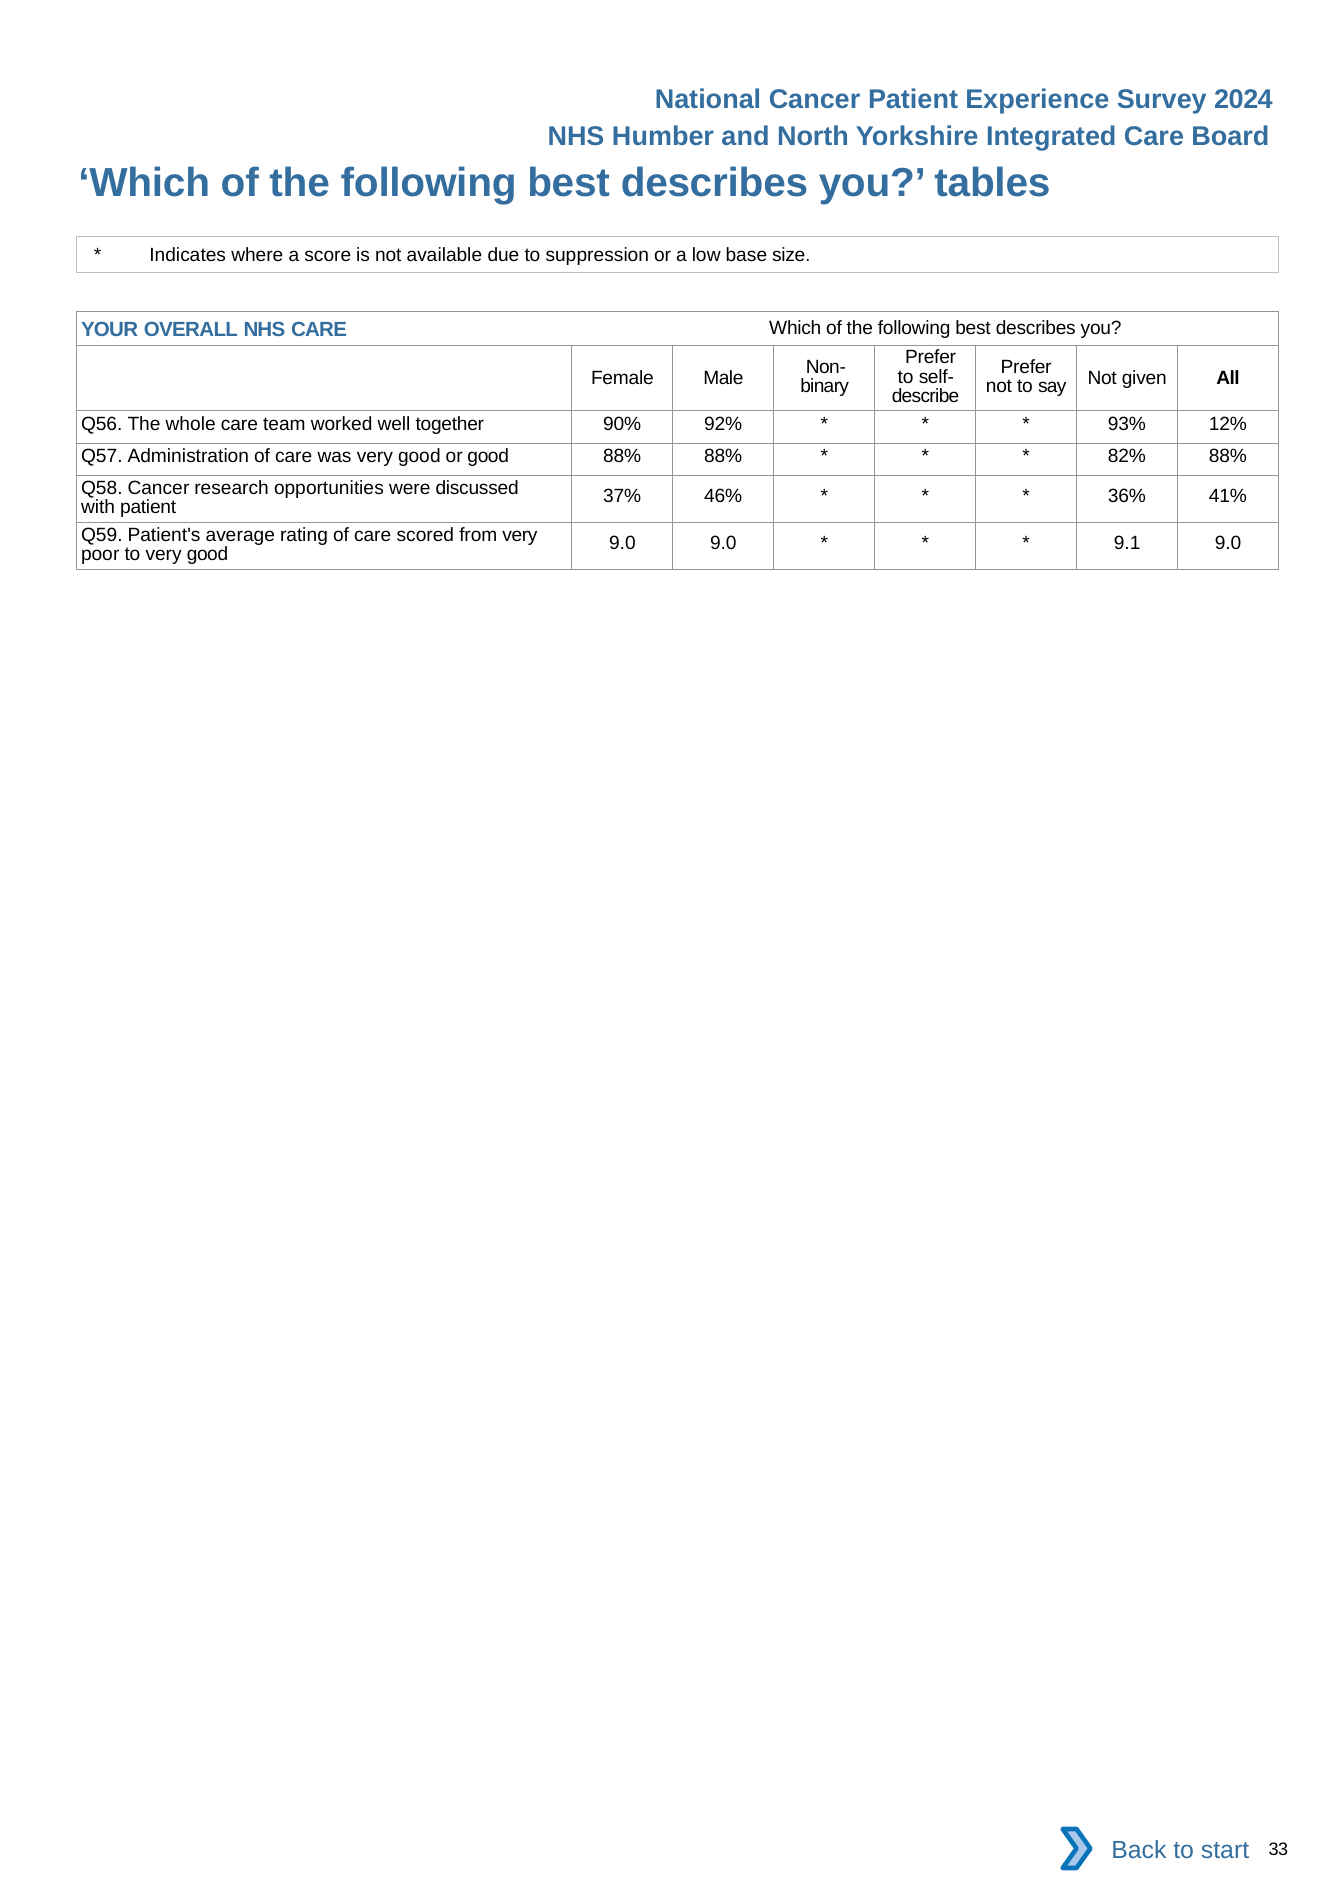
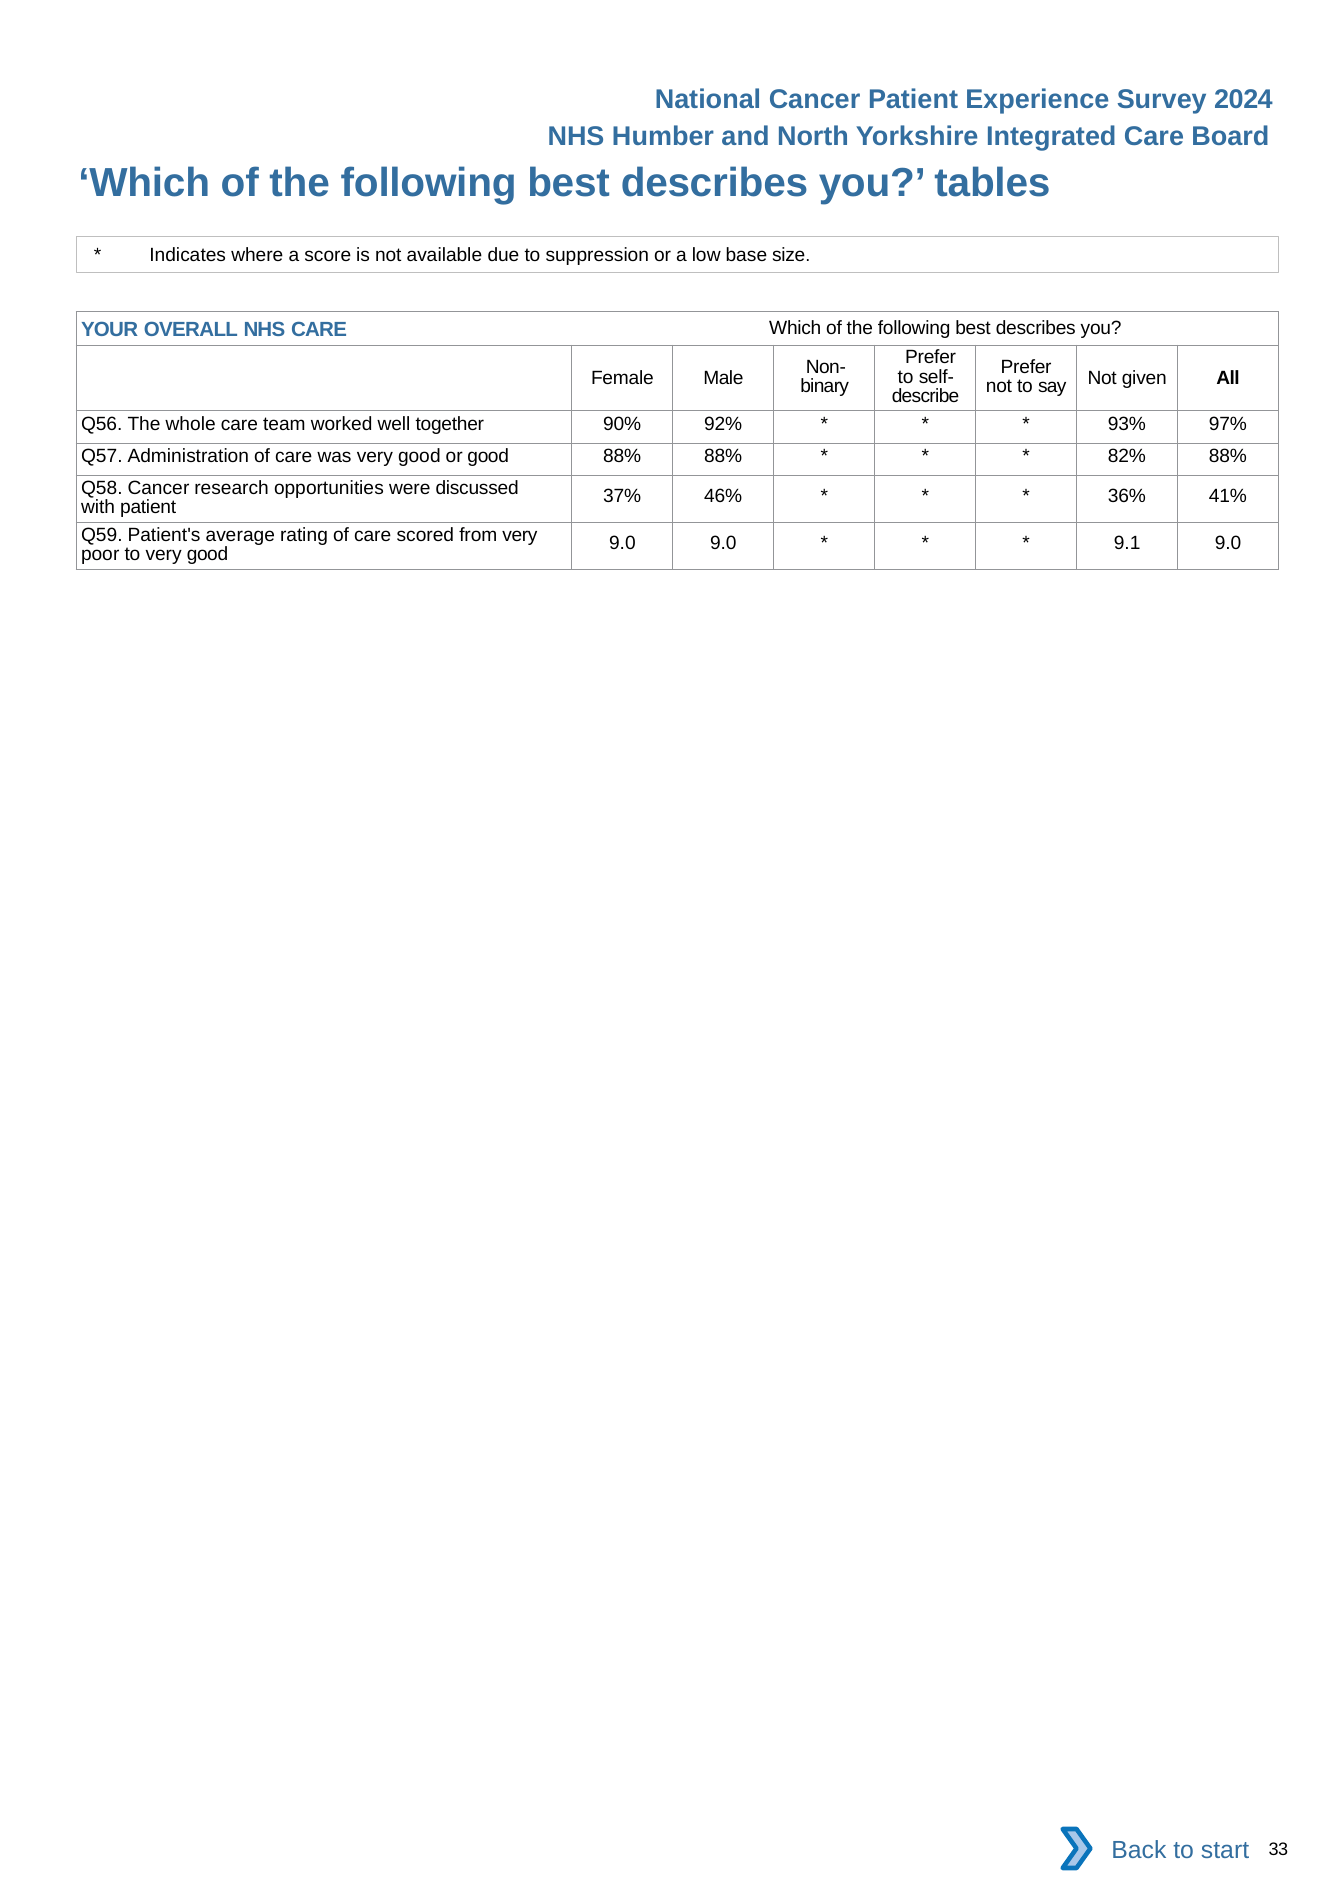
12%: 12% -> 97% (1228, 424)
